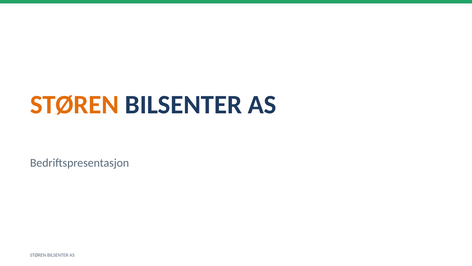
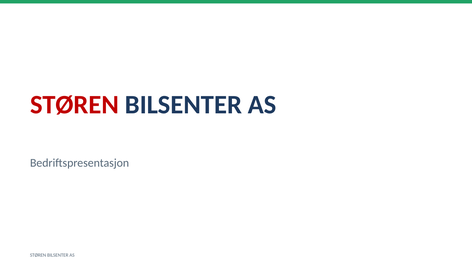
STØREN colour: orange -> red (74, 105)
